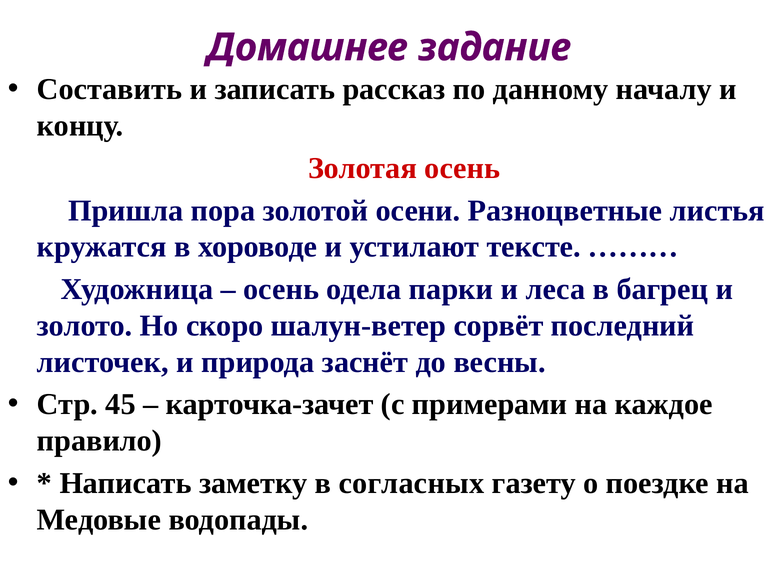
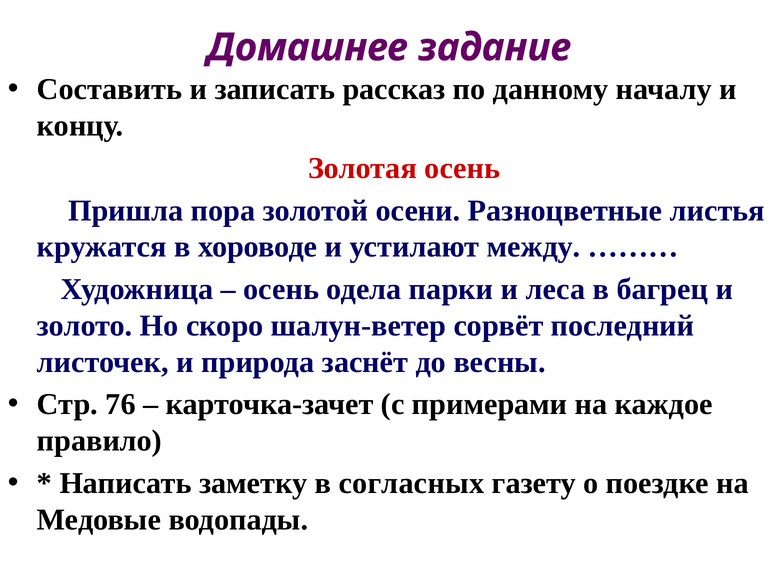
тексте: тексте -> между (534, 247)
45: 45 -> 76 (121, 404)
